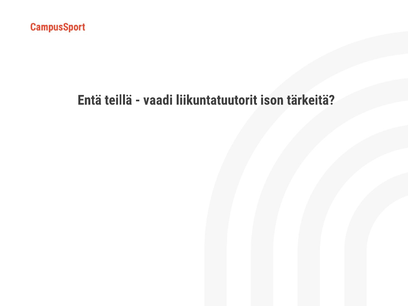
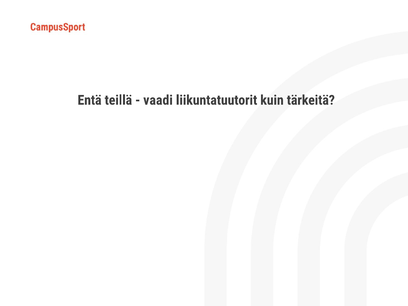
ison: ison -> kuin (272, 100)
